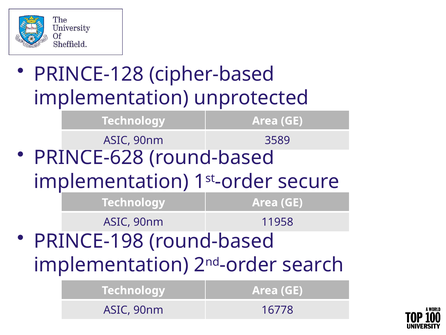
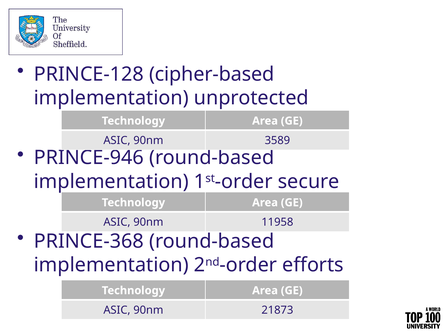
PRINCE-628: PRINCE-628 -> PRINCE-946 (89, 157)
PRINCE-198: PRINCE-198 -> PRINCE-368 (89, 241)
search: search -> efforts (313, 265)
16778: 16778 -> 21873 (277, 310)
